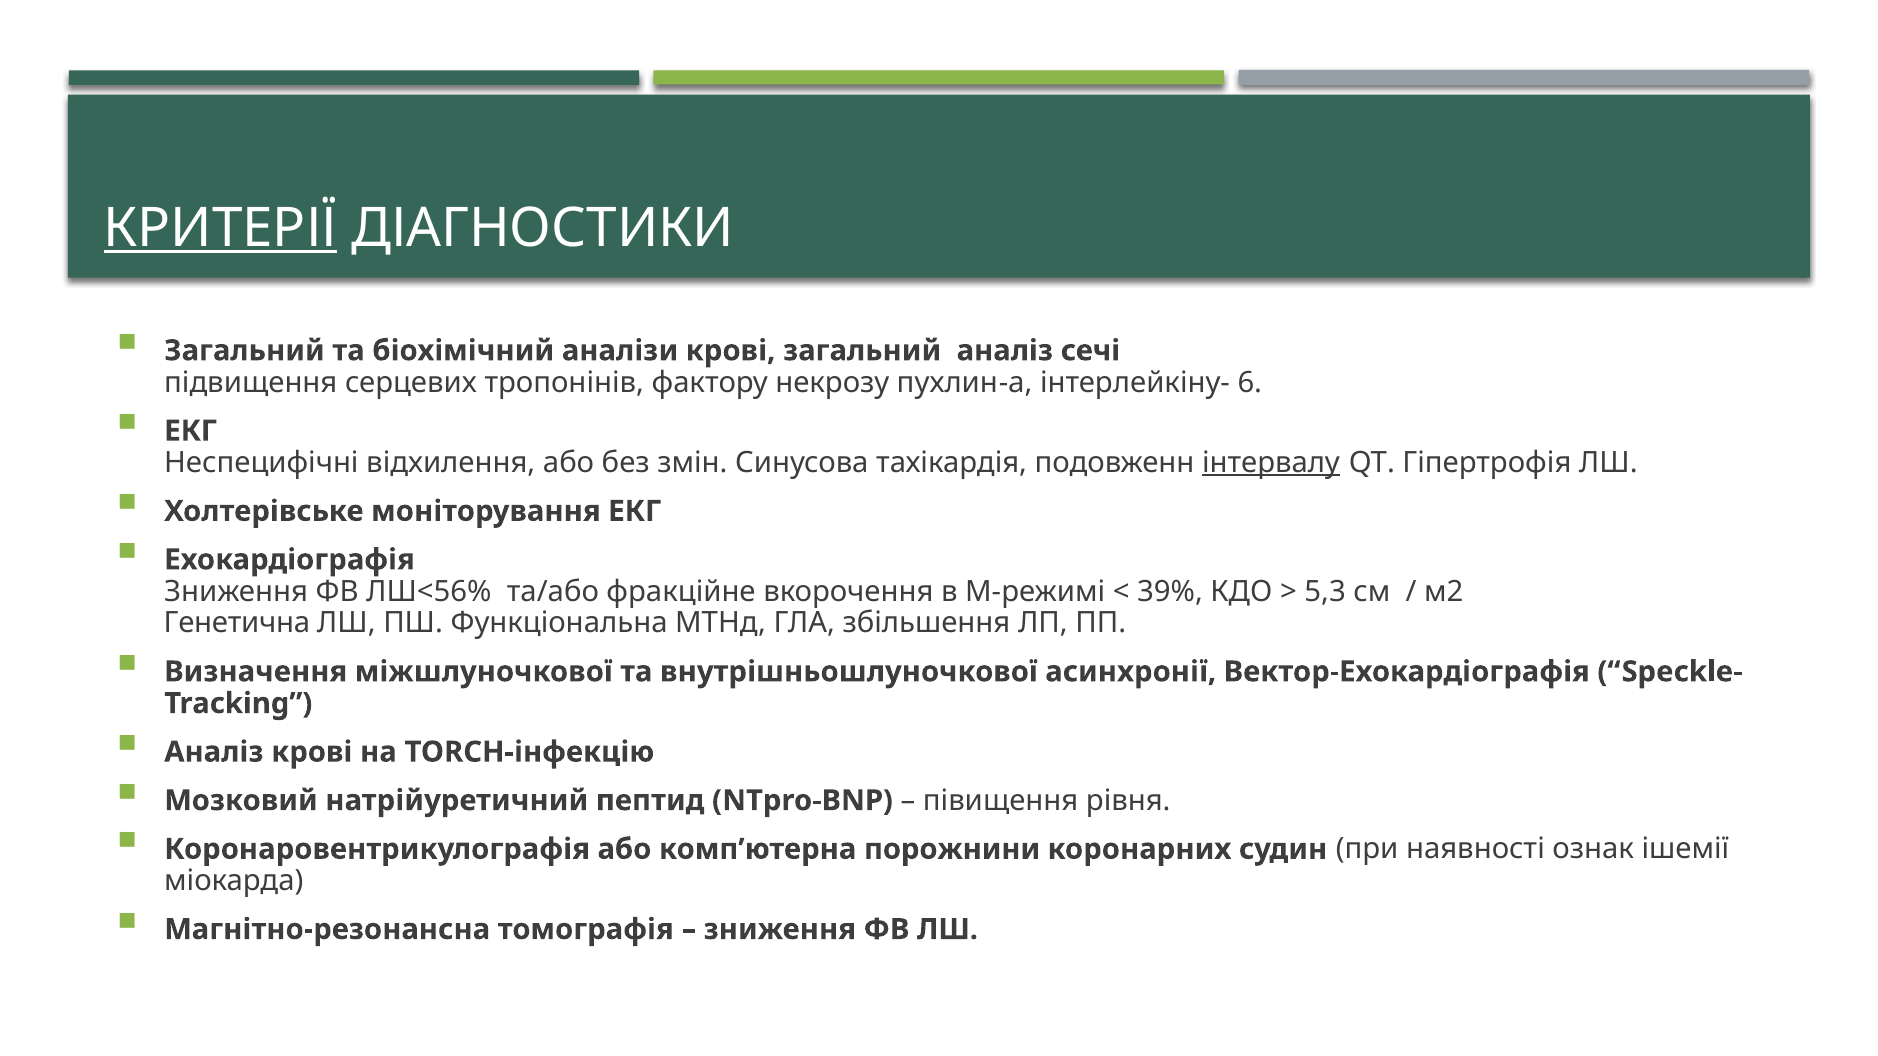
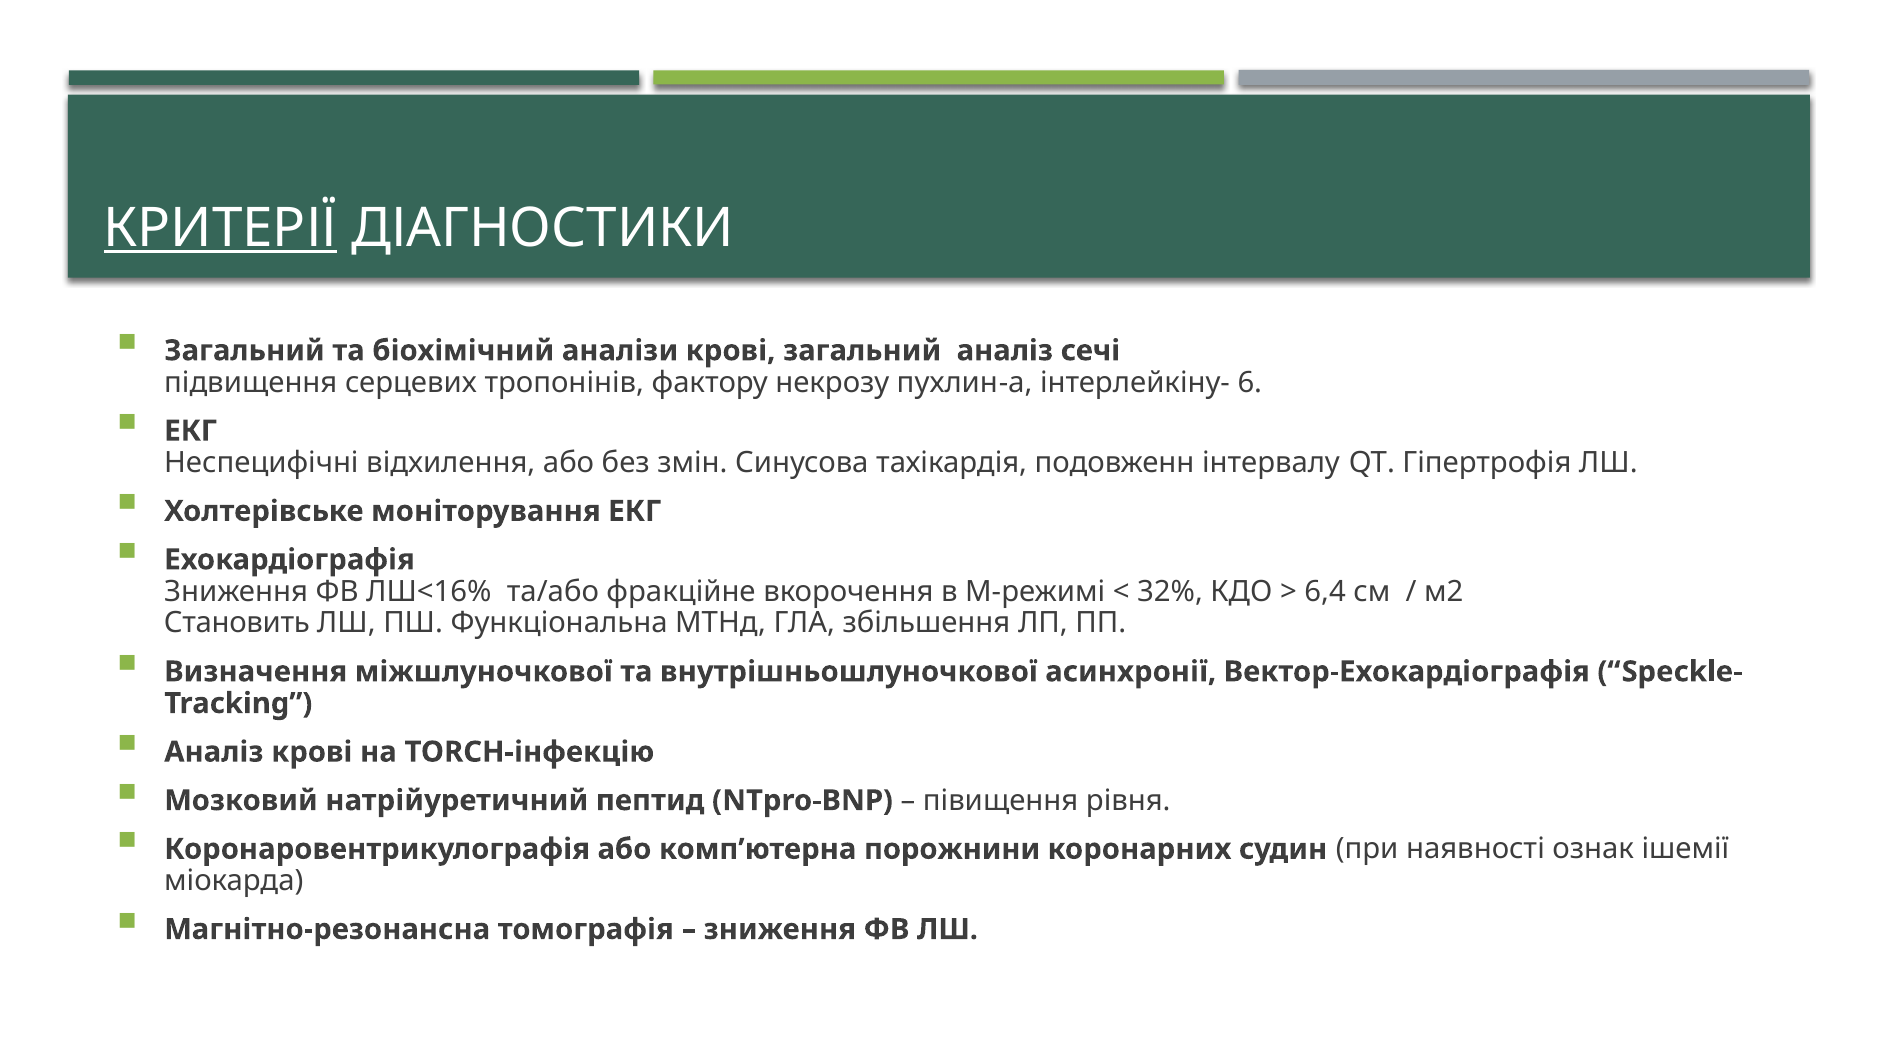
інтервалу underline: present -> none (1271, 463)
ЛШ<56%: ЛШ<56% -> ЛШ<16% (429, 592)
39%: 39% -> 32% (1170, 592)
5,3: 5,3 -> 6,4 (1325, 592)
Генетична: Генетична -> Становить (237, 623)
